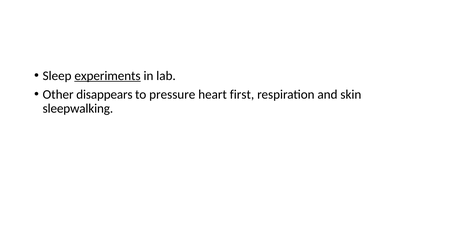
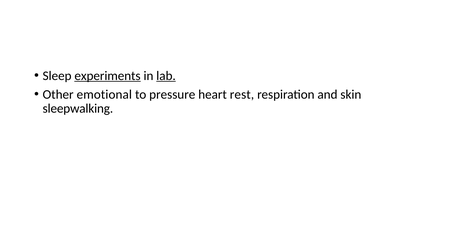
lab underline: none -> present (166, 76)
disappears: disappears -> emotional (104, 95)
first: first -> rest (242, 95)
